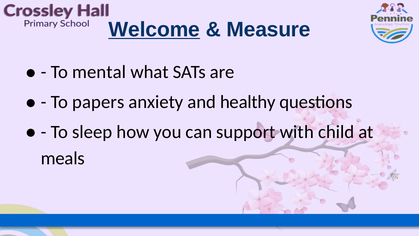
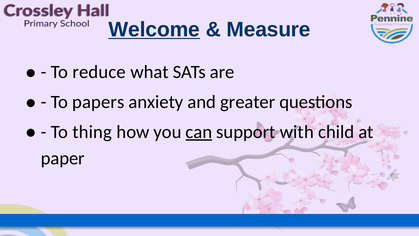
mental: mental -> reduce (99, 72)
healthy: healthy -> greater (248, 102)
sleep: sleep -> thing (92, 132)
can underline: none -> present (199, 132)
meals: meals -> paper (63, 158)
